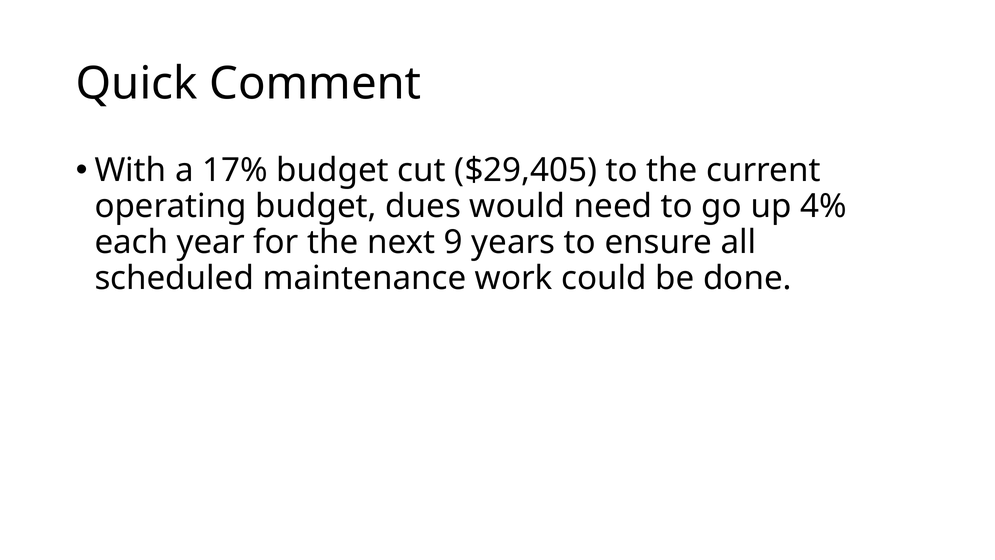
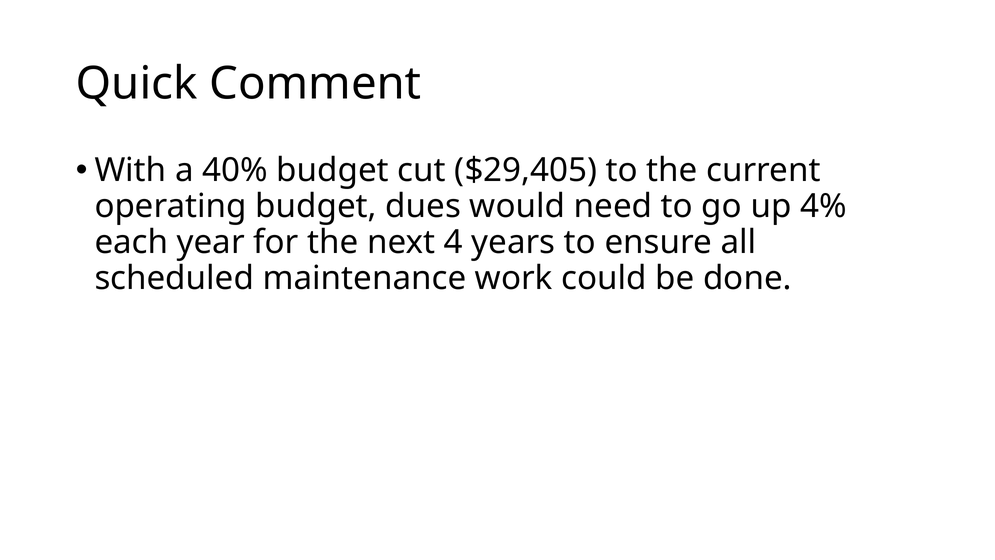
17%: 17% -> 40% (235, 170)
9: 9 -> 4 (453, 242)
